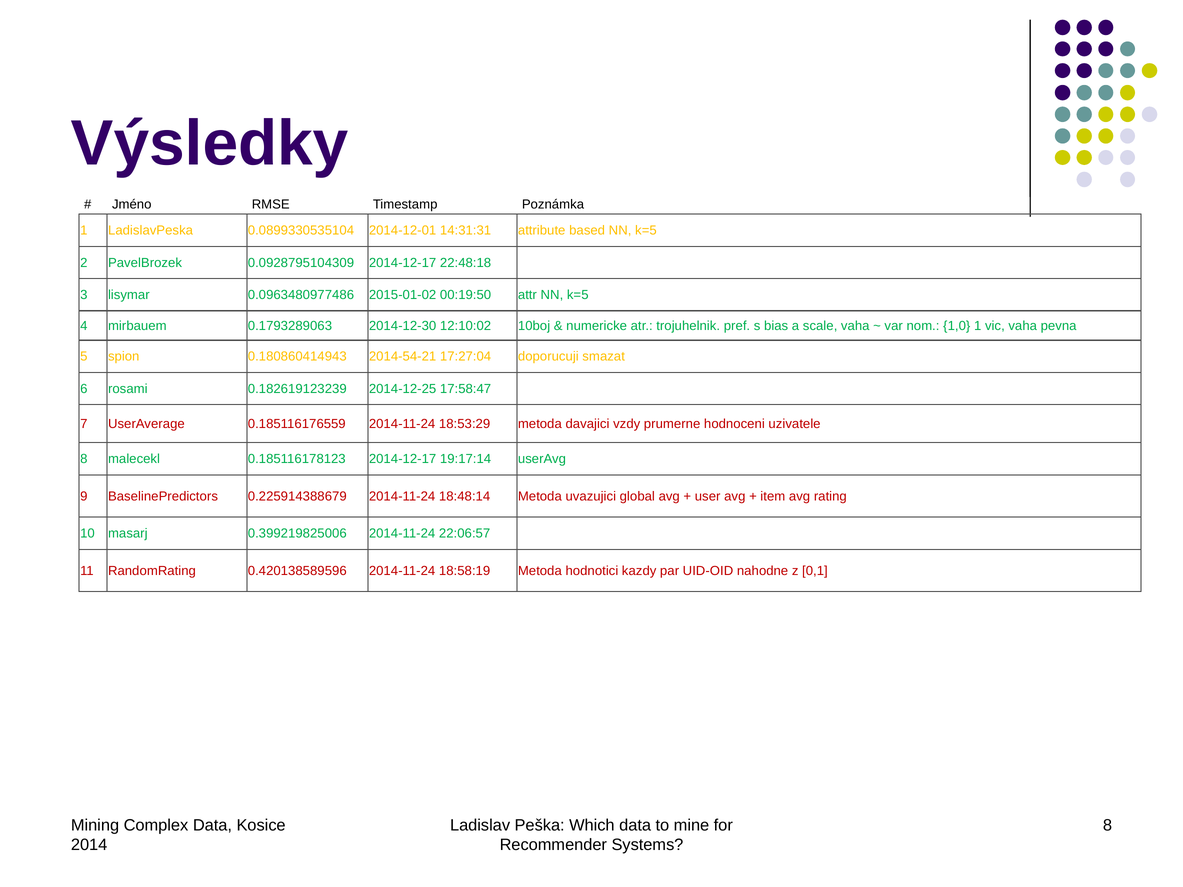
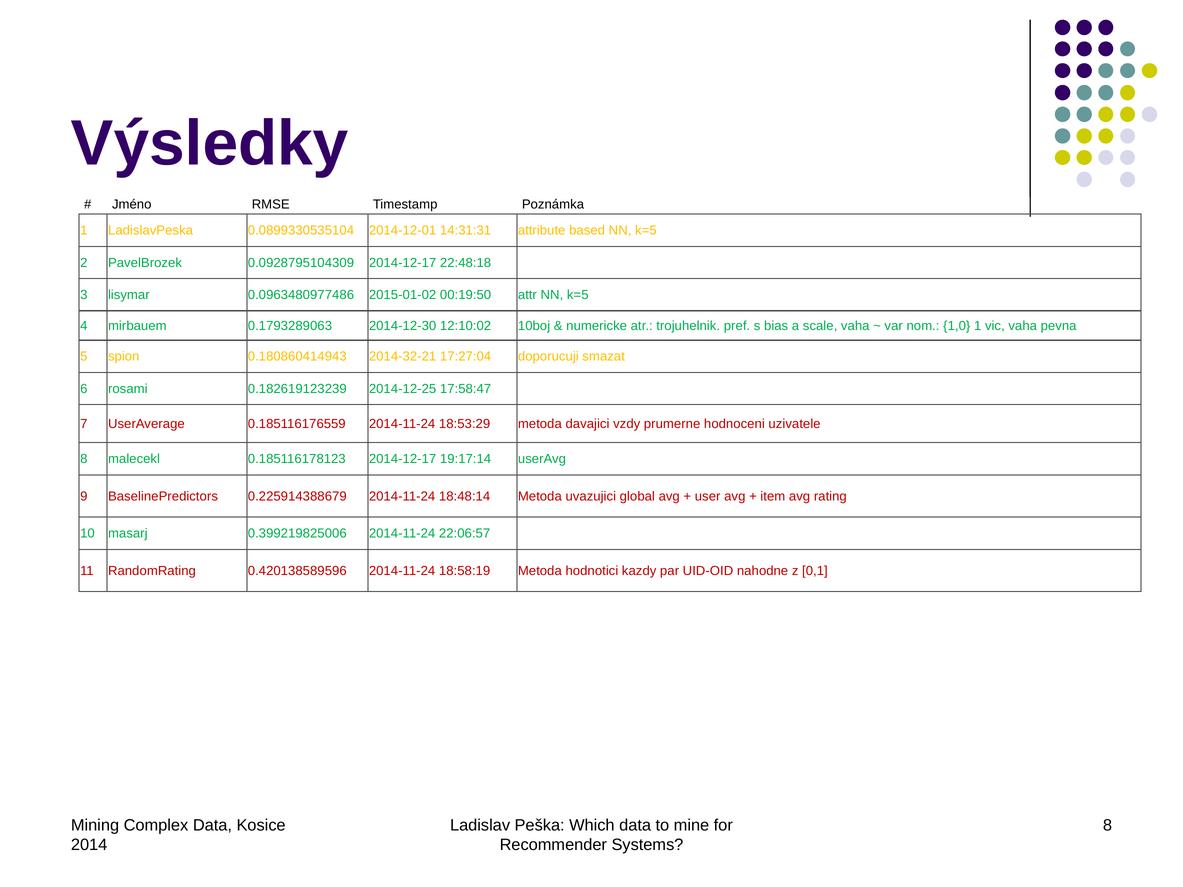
2014-54-21: 2014-54-21 -> 2014-32-21 (403, 357)
